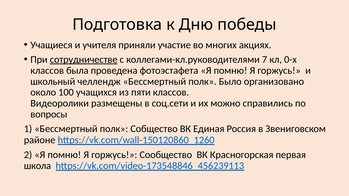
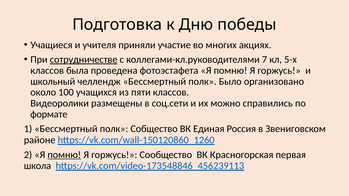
0-х: 0-х -> 5-х (290, 60)
вопросы: вопросы -> формате (49, 114)
помню underline: none -> present (64, 155)
